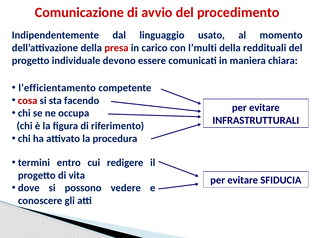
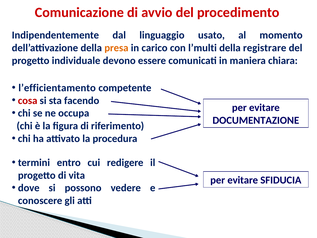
presa colour: red -> orange (116, 48)
reddituali: reddituali -> registrare (265, 48)
INFRASTRUTTURALI: INFRASTRUTTURALI -> DOCUMENTAZIONE (256, 120)
